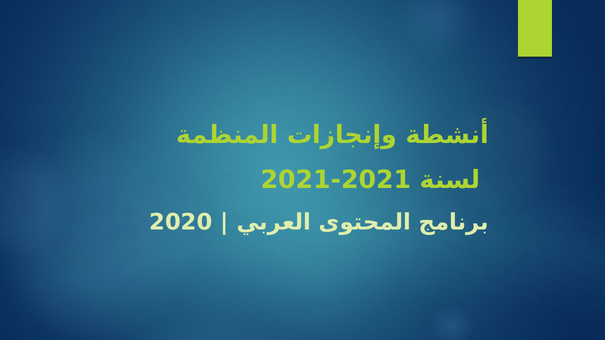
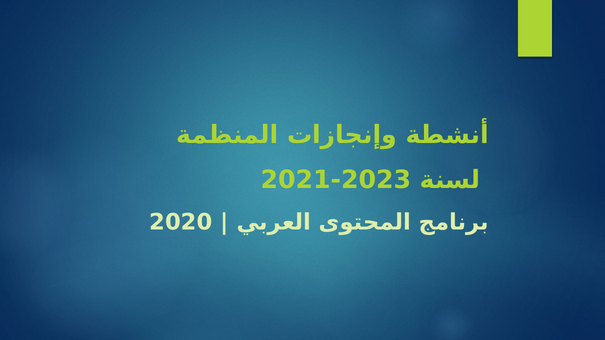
2021: 2021 -> 2023 (376, 180)
